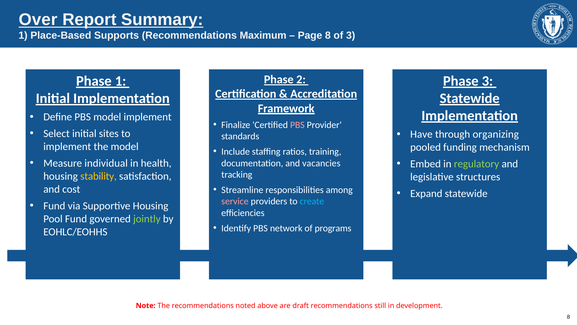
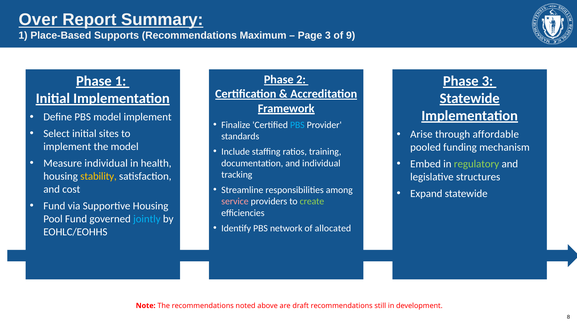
Page 8: 8 -> 3 (328, 35)
of 3: 3 -> 9 (351, 35)
PBS colour: pink -> light blue (297, 125)
Have: Have -> Arise (421, 134)
organizing: organizing -> affordable (496, 134)
and vacancies: vacancies -> individual (321, 163)
create colour: light blue -> light green (312, 201)
jointly colour: light green -> light blue (147, 219)
programs: programs -> allocated (333, 228)
